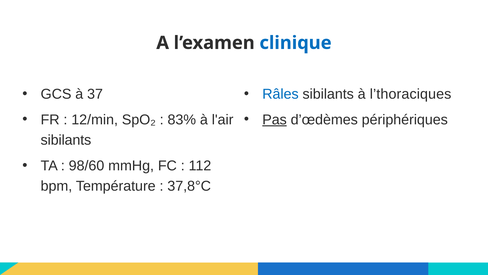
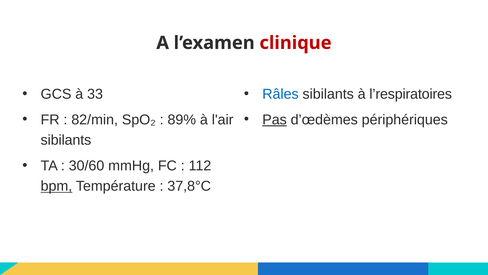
clinique colour: blue -> red (296, 43)
37: 37 -> 33 (95, 94)
l’thoraciques: l’thoraciques -> l’respiratoires (411, 94)
12/min: 12/min -> 82/min (95, 119)
83%: 83% -> 89% (182, 119)
98/60: 98/60 -> 30/60 (87, 165)
bpm underline: none -> present (56, 186)
